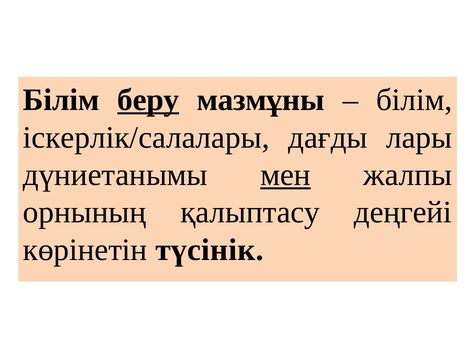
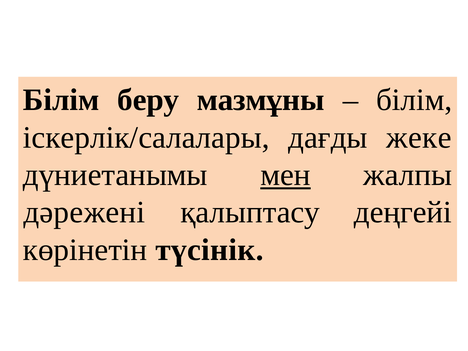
беру underline: present -> none (148, 100)
лары: лары -> жеке (419, 137)
орнының: орнының -> дәрежені (84, 212)
